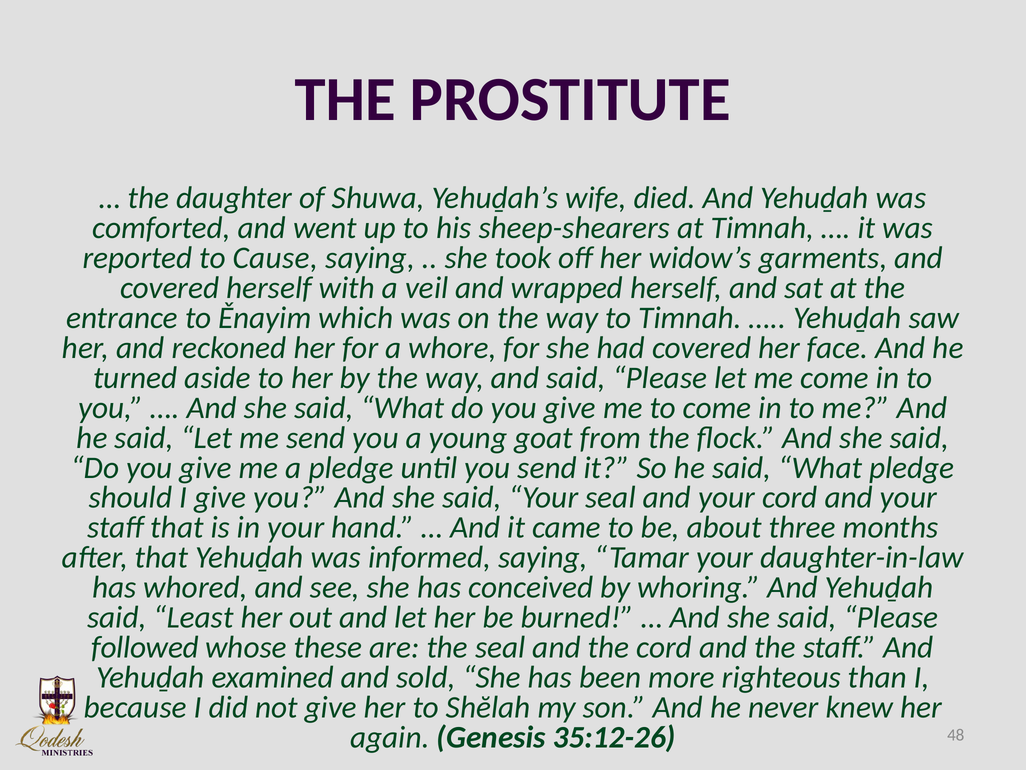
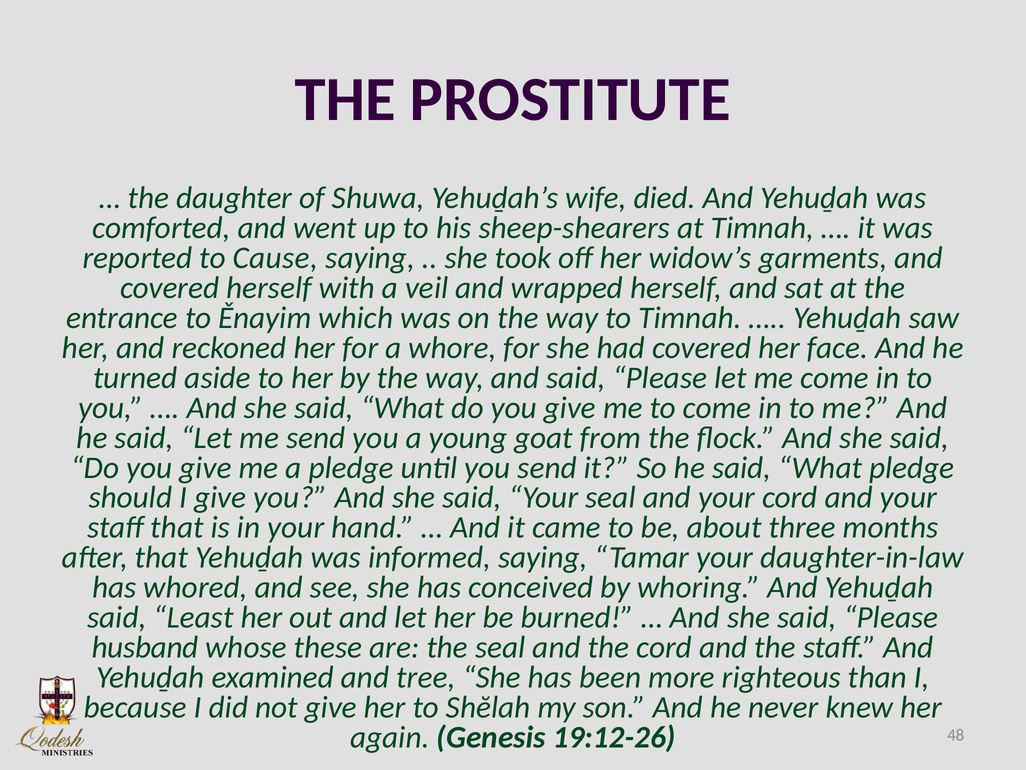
followed: followed -> husband (145, 647)
sold: sold -> tree (426, 677)
35:12-26: 35:12-26 -> 19:12-26 (614, 737)
